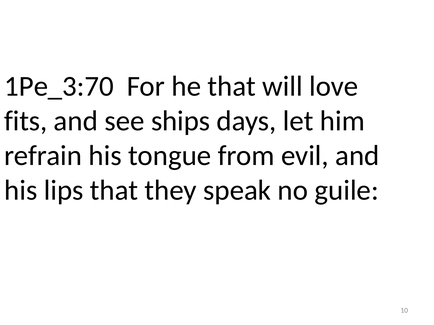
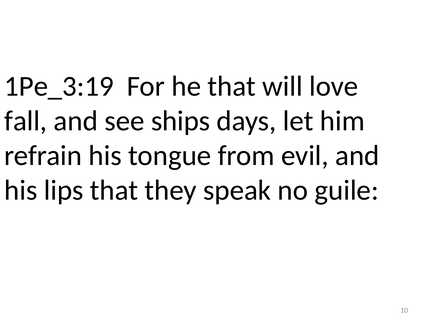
1Pe_3:70: 1Pe_3:70 -> 1Pe_3:19 (59, 87)
fits: fits -> fall (26, 121)
